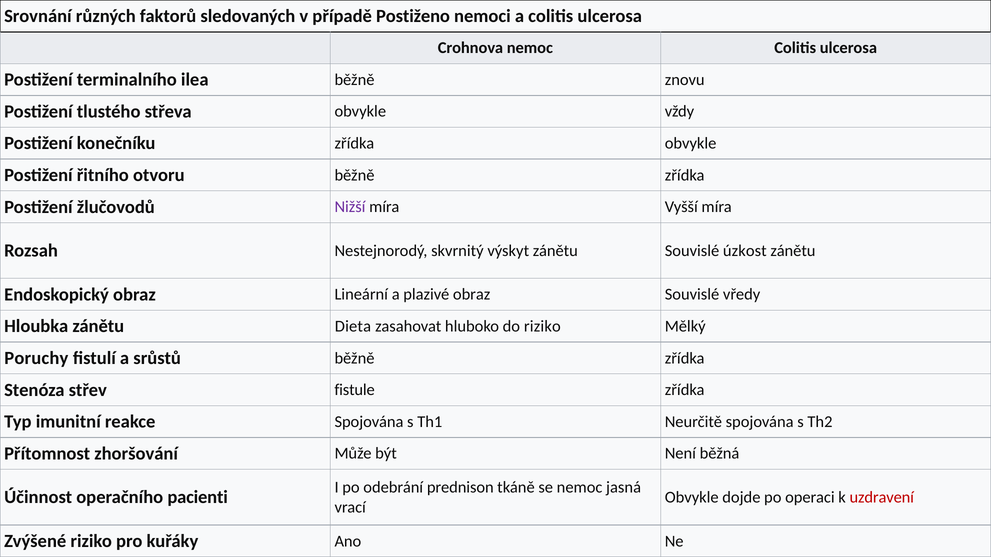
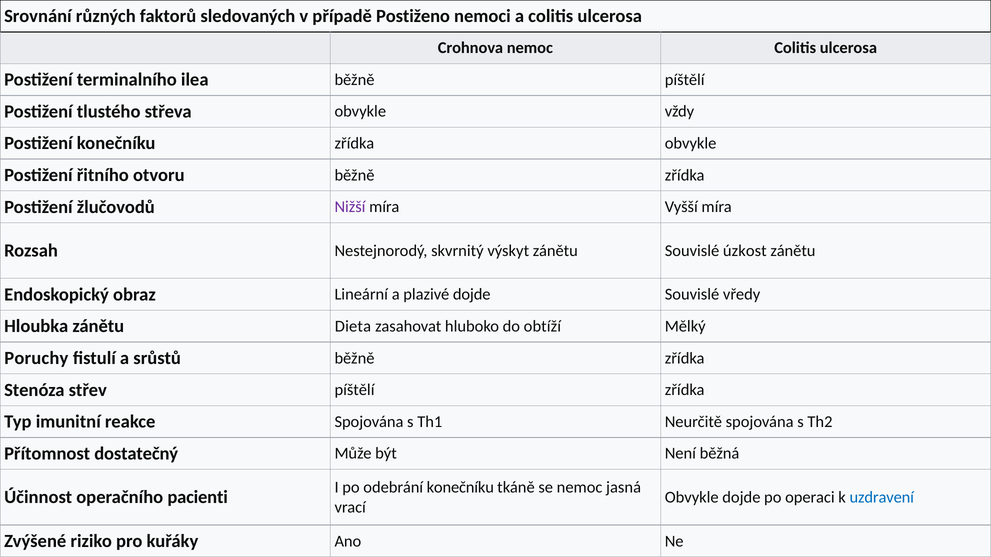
běžně znovu: znovu -> píštělí (685, 80)
plazivé obraz: obraz -> dojde (472, 295)
do riziko: riziko -> obtíží (542, 327)
střev fistule: fistule -> píštělí (355, 390)
zhoršování: zhoršování -> dostatečný (136, 454)
odebrání prednison: prednison -> konečníku (460, 488)
uzdravení colour: red -> blue (882, 498)
